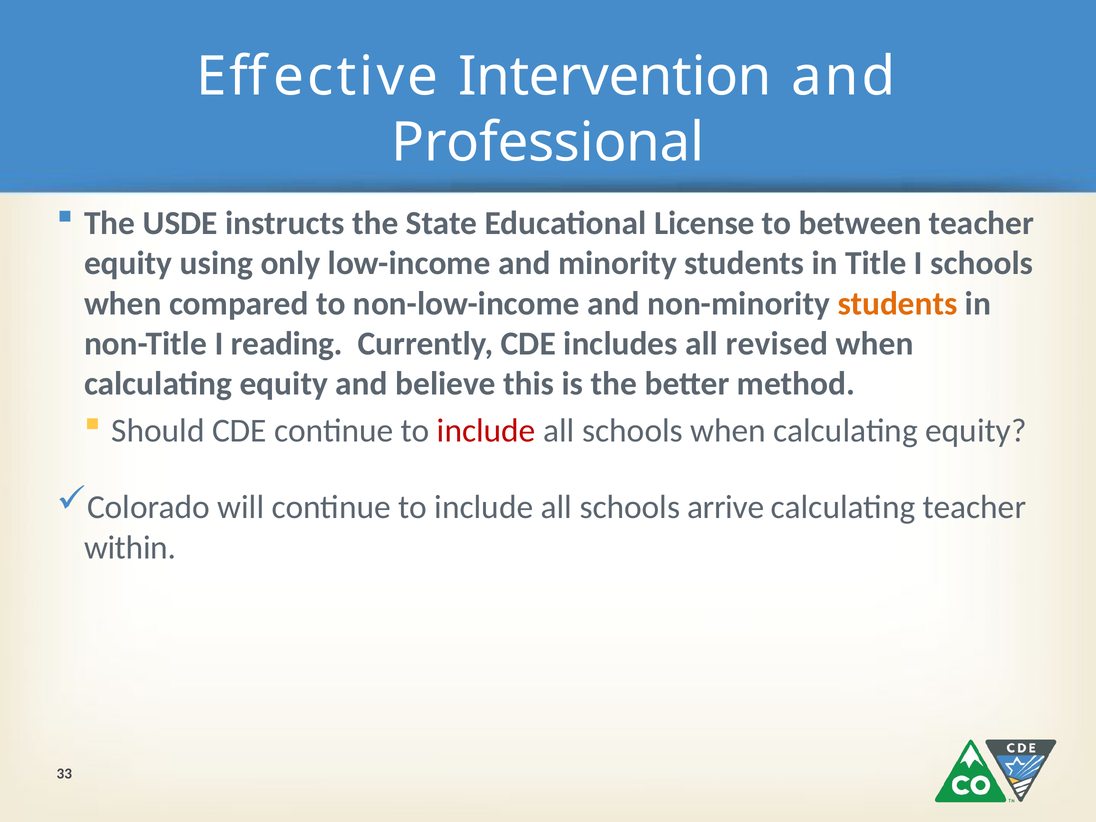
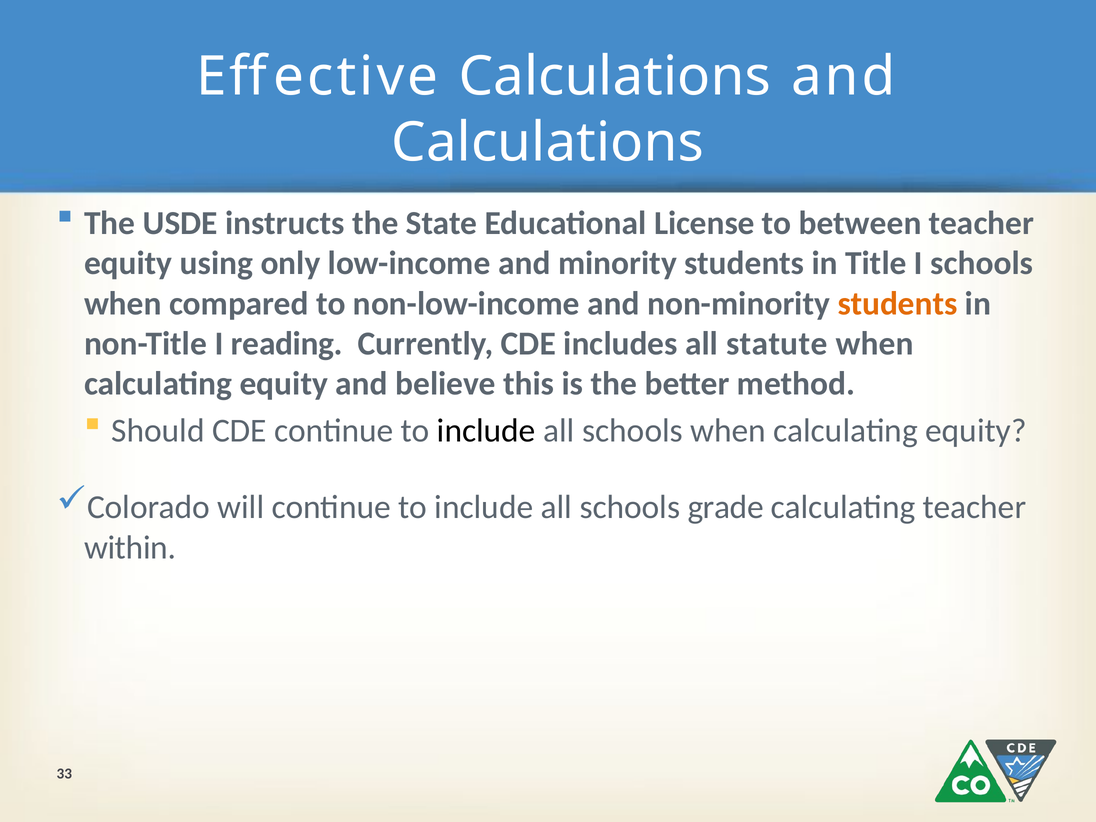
Effective Intervention: Intervention -> Calculations (615, 77)
Professional: Professional -> Calculations (548, 143)
revised: revised -> statute (777, 344)
include colour: red -> black (486, 431)
arrive: arrive -> grade (726, 507)
